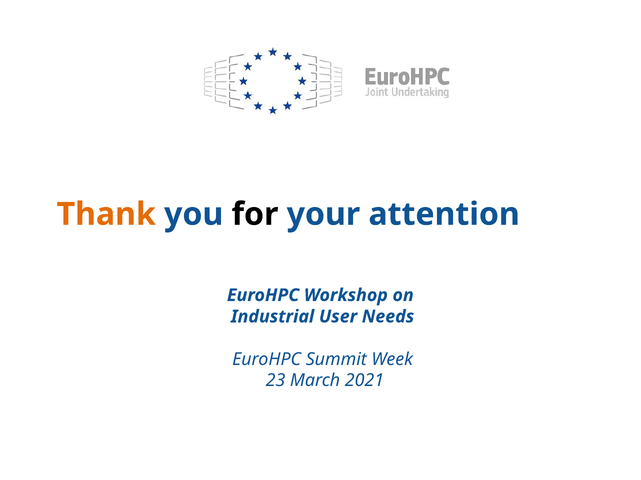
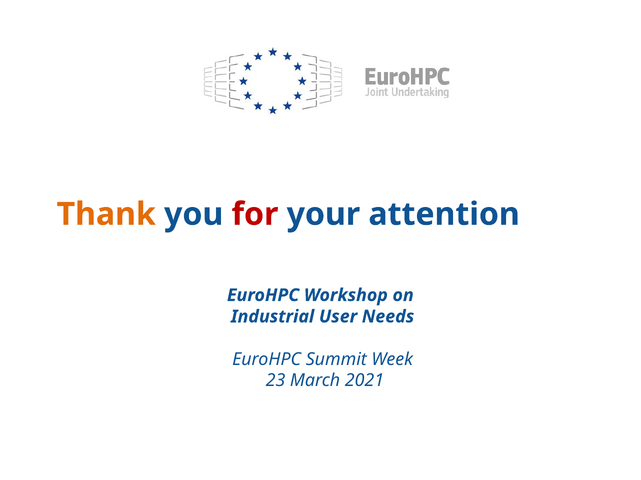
for colour: black -> red (255, 215)
